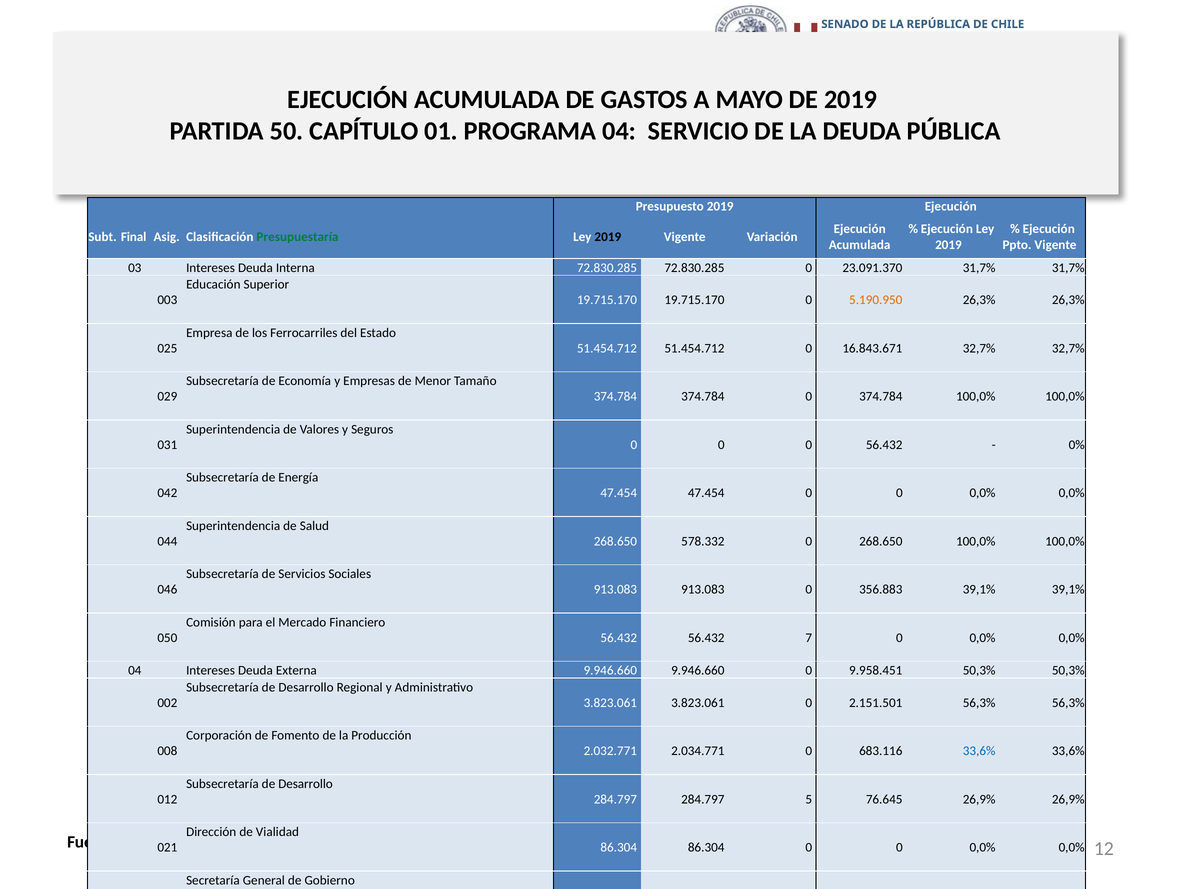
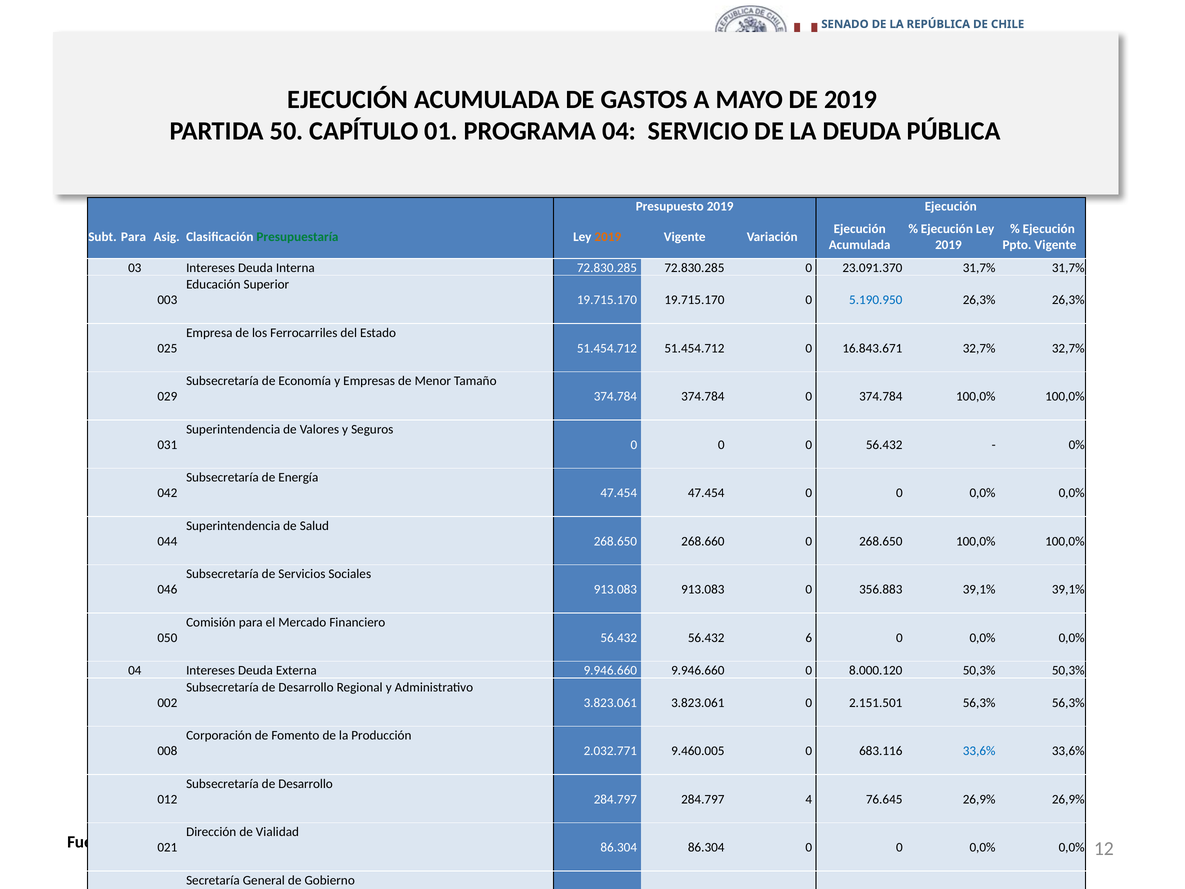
Subt Final: Final -> Para (133, 237)
2019 colour: black -> orange (608, 237)
5.190.950 colour: orange -> blue (876, 300)
578.332: 578.332 -> 268.660 (703, 541)
7: 7 -> 6 (809, 638)
9.958.451: 9.958.451 -> 8.000.120 (876, 670)
2.034.771: 2.034.771 -> 9.460.005 (698, 751)
5: 5 -> 4 (809, 799)
